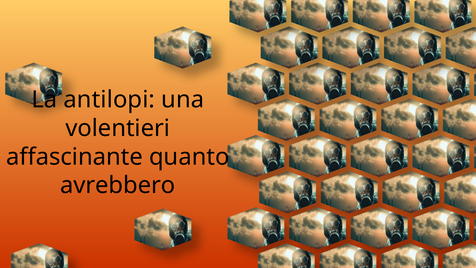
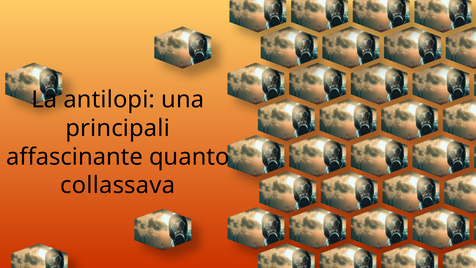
volentieri: volentieri -> principali (118, 128)
avrebbero: avrebbero -> collassava (118, 185)
